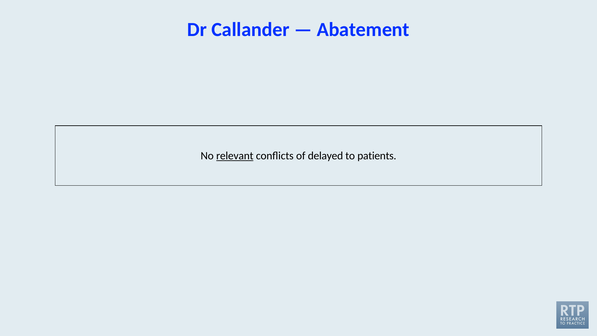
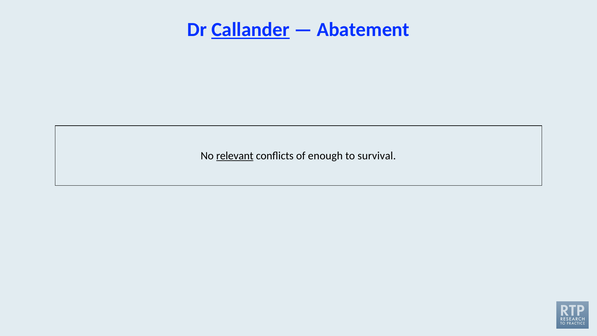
Callander underline: none -> present (251, 30)
delayed: delayed -> enough (325, 156)
patients: patients -> survival (377, 156)
